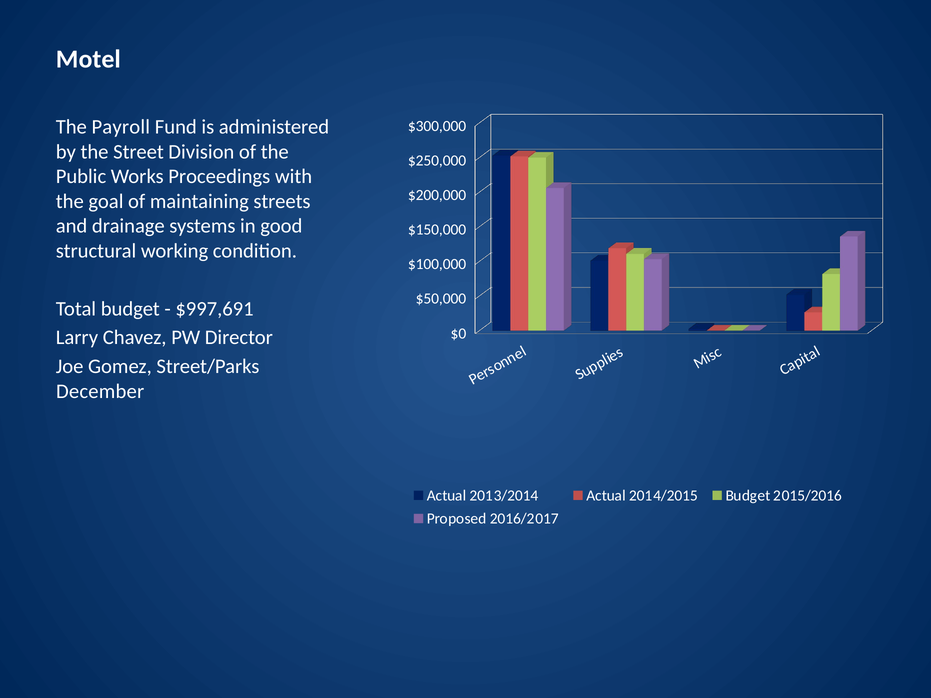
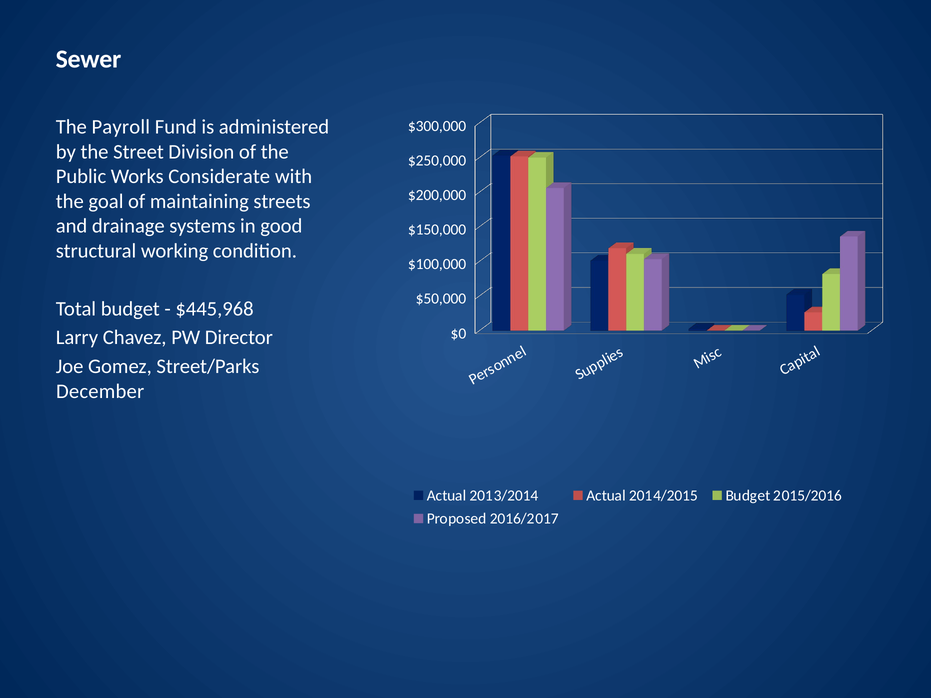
Motel: Motel -> Sewer (88, 59)
Proceedings: Proceedings -> Considerate (219, 177)
$997,691: $997,691 -> $445,968 (215, 309)
